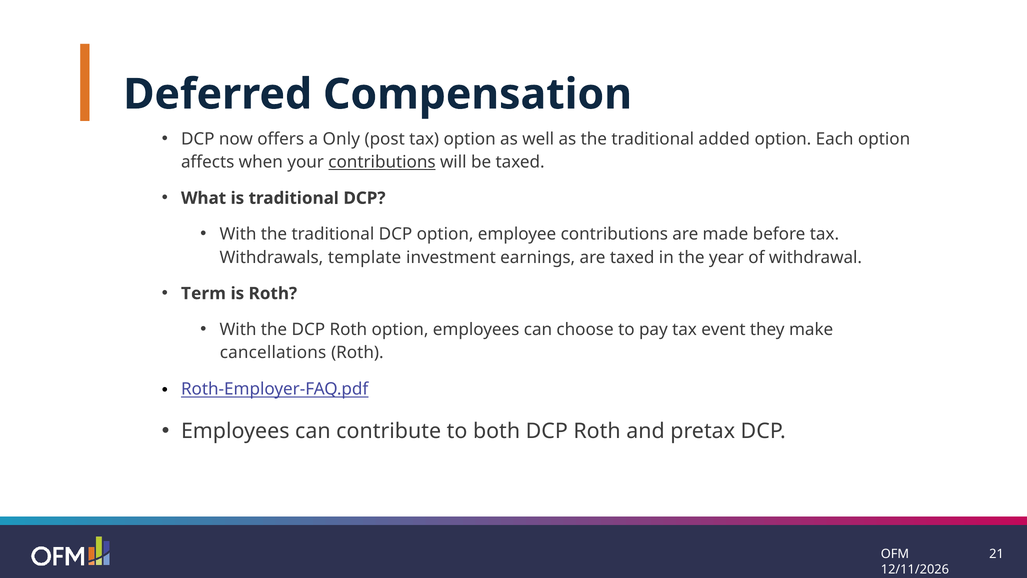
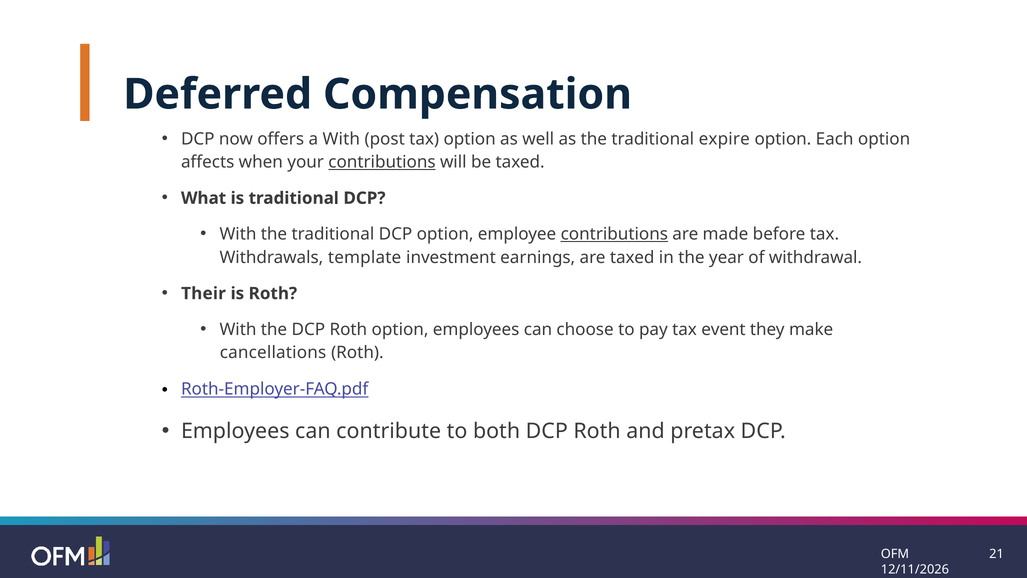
a Only: Only -> With (341, 139)
added: added -> expire (724, 139)
contributions underline: none -> present (614, 234)
Term: Term -> Their (203, 293)
